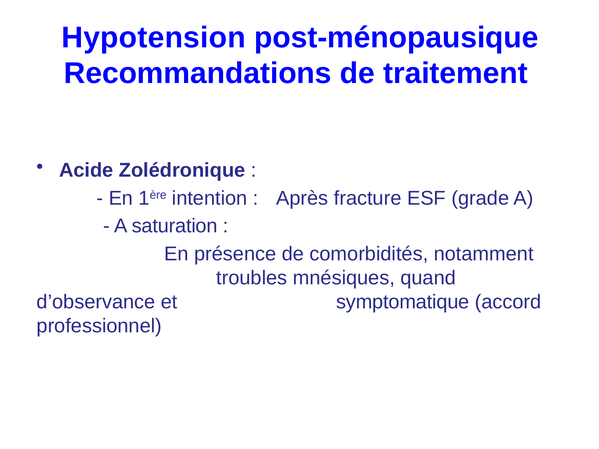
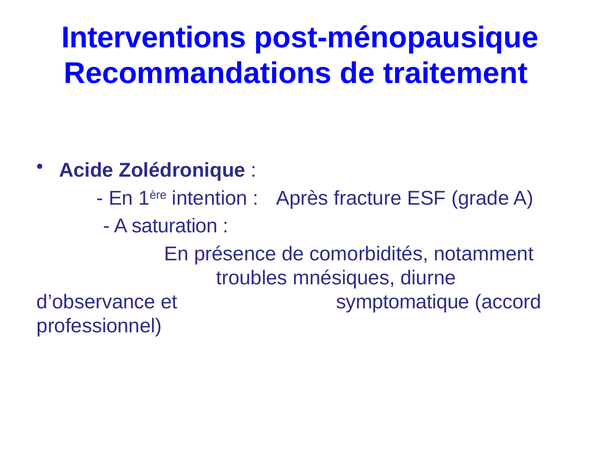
Hypotension: Hypotension -> Interventions (154, 38)
quand: quand -> diurne (428, 278)
